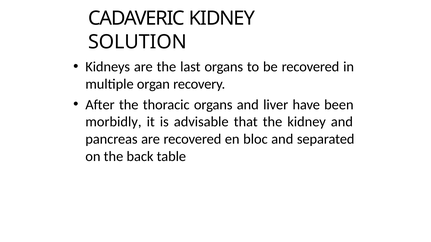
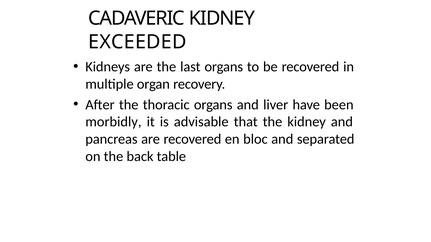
SOLUTION: SOLUTION -> EXCEEDED (137, 42)
